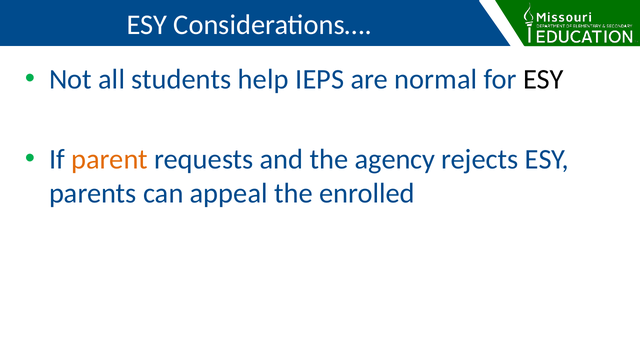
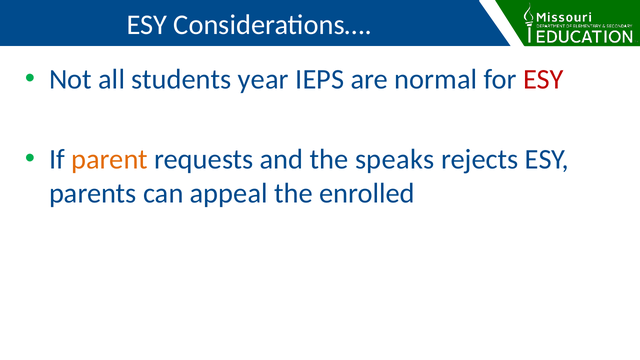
help: help -> year (263, 80)
ESY colour: black -> red (543, 80)
agency: agency -> speaks (395, 159)
